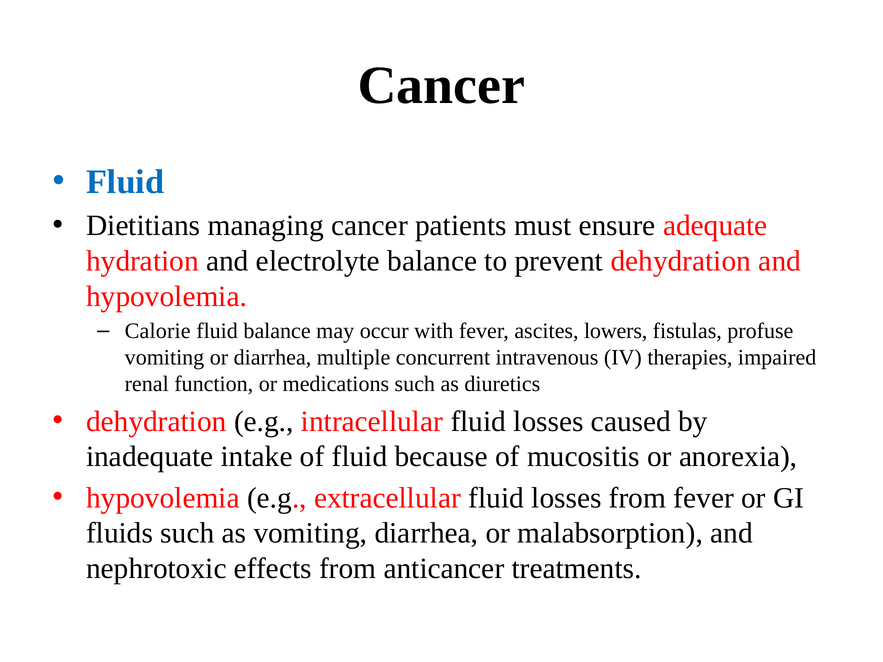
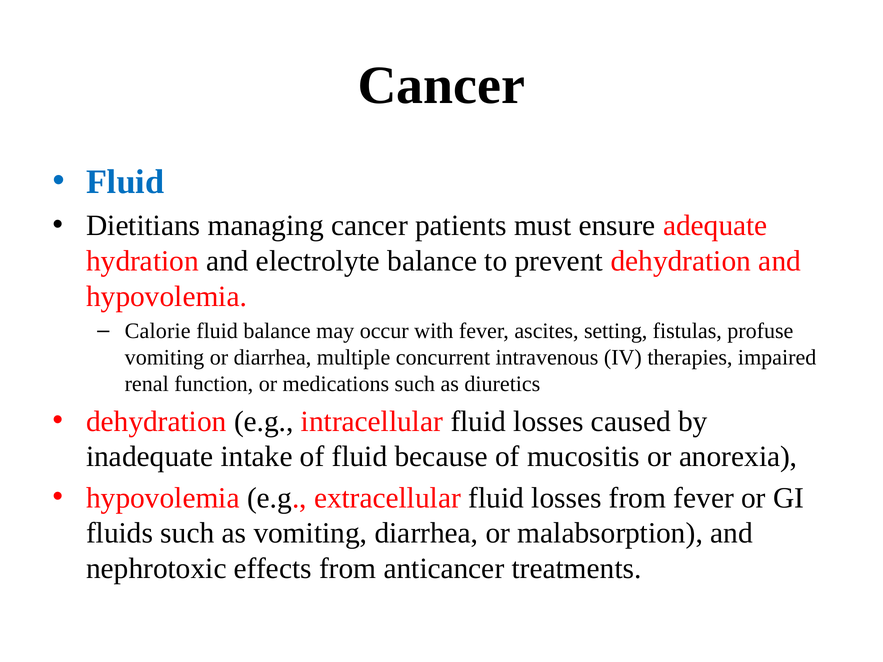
lowers: lowers -> setting (616, 331)
